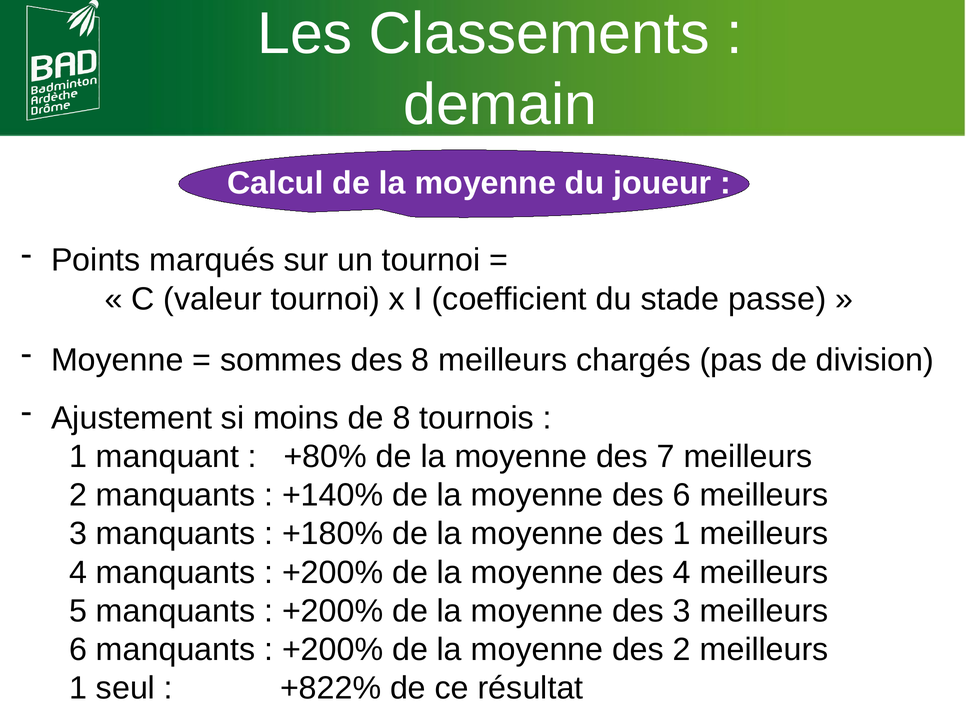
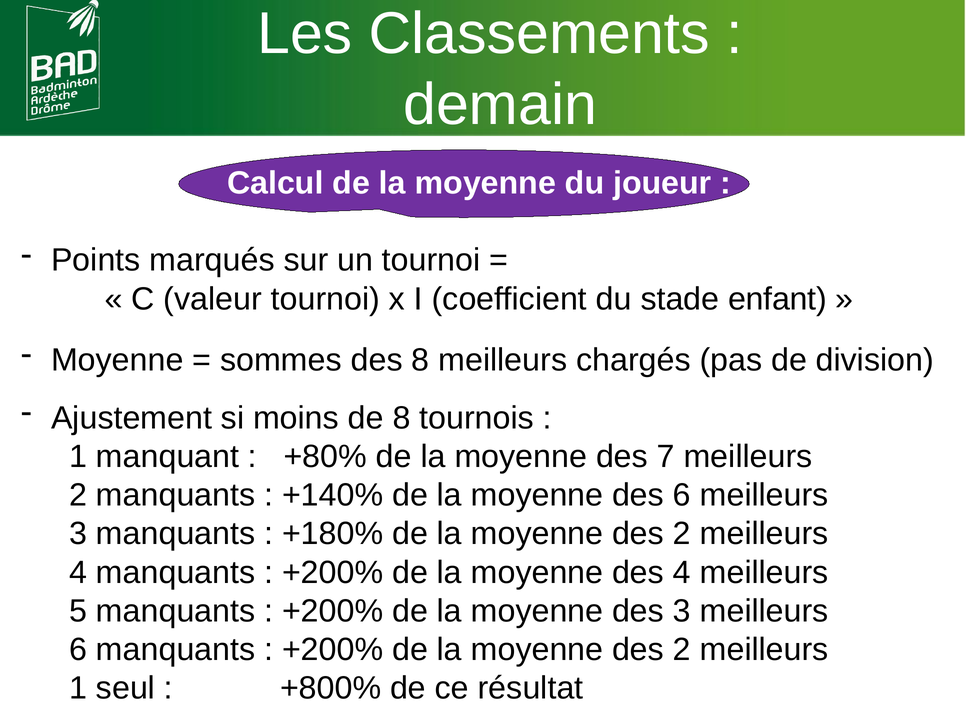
passe: passe -> enfant (777, 299)
1: 1 -> 2 (682, 534)
+822%: +822% -> +800% (331, 689)
